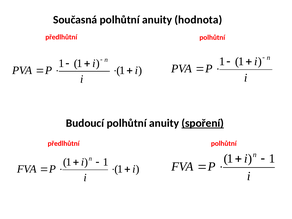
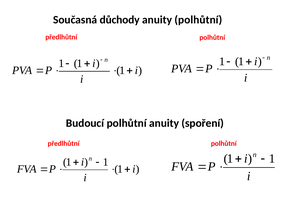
Současná polhůtní: polhůtní -> důchody (120, 20)
anuity hodnota: hodnota -> polhůtní (198, 20)
spoření underline: present -> none (203, 123)
